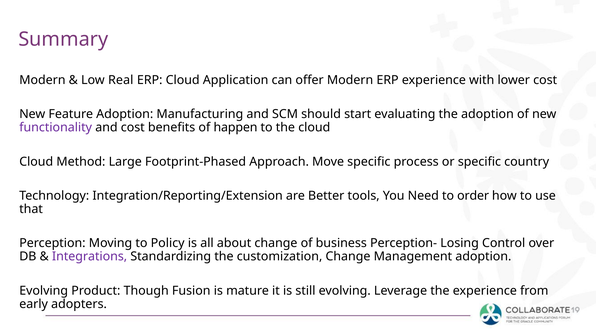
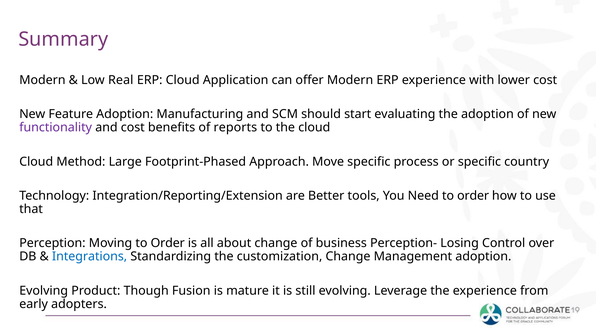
happen: happen -> reports (235, 128)
Moving to Policy: Policy -> Order (168, 243)
Integrations colour: purple -> blue (90, 257)
